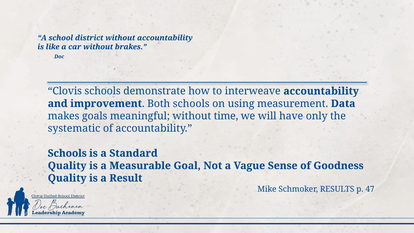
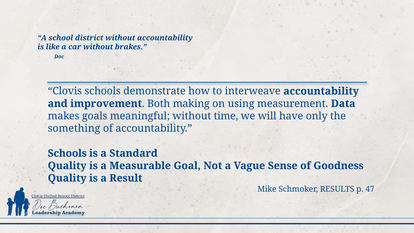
Both schools: schools -> making (191, 104)
systematic: systematic -> something (74, 128)
